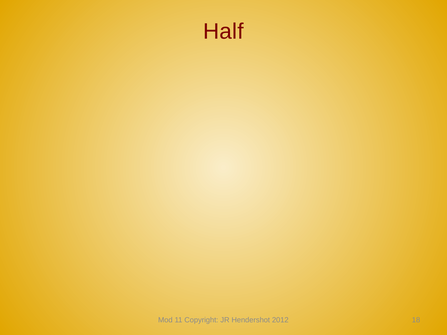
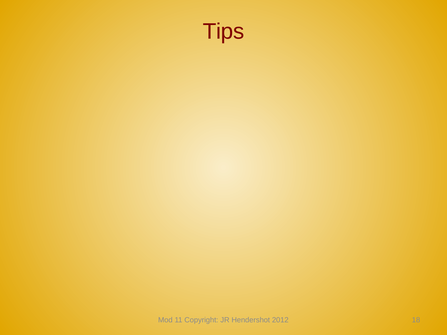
Half: Half -> Tips (224, 31)
